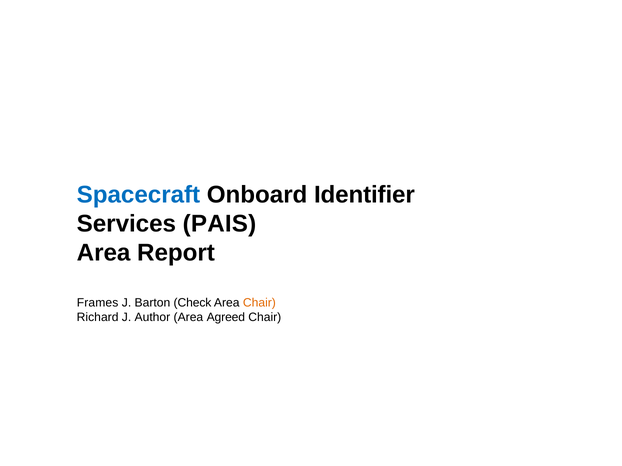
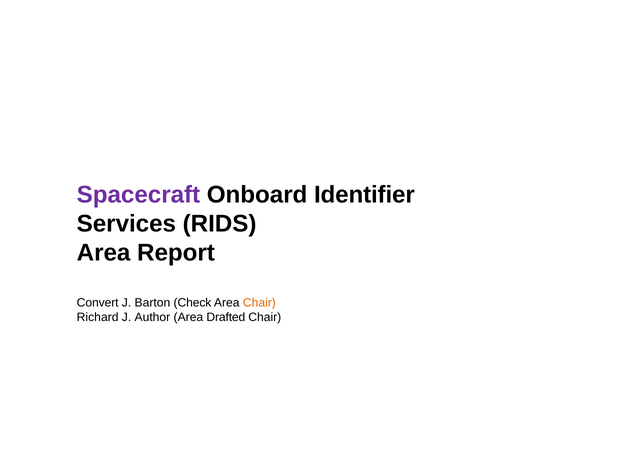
Spacecraft colour: blue -> purple (138, 195)
PAIS: PAIS -> RIDS (220, 224)
Frames: Frames -> Convert (98, 303)
Agreed: Agreed -> Drafted (226, 318)
